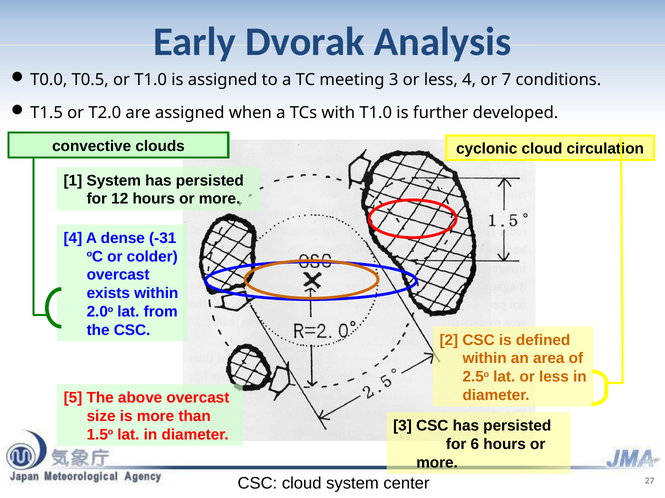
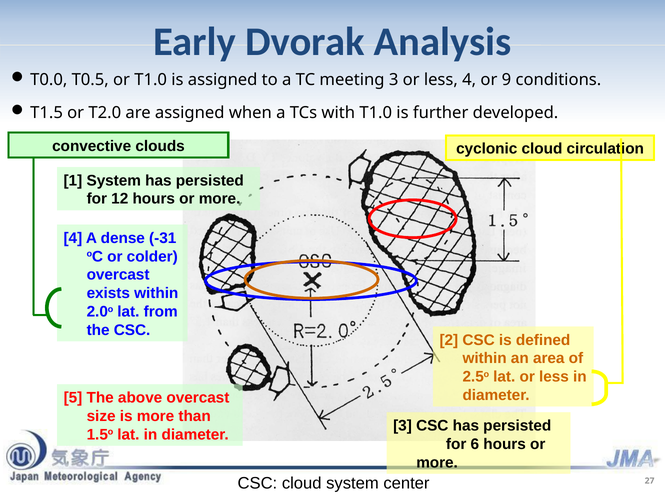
7: 7 -> 9 (506, 80)
